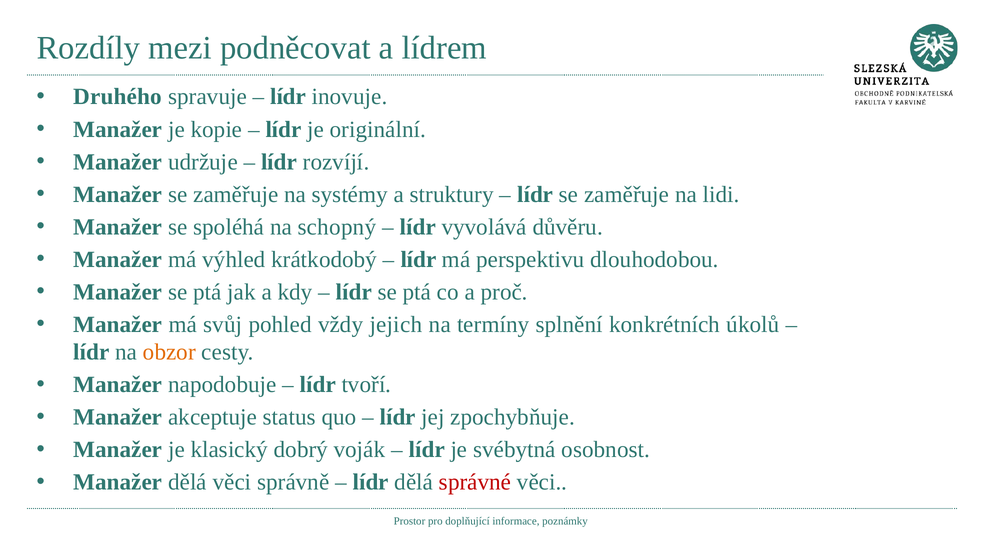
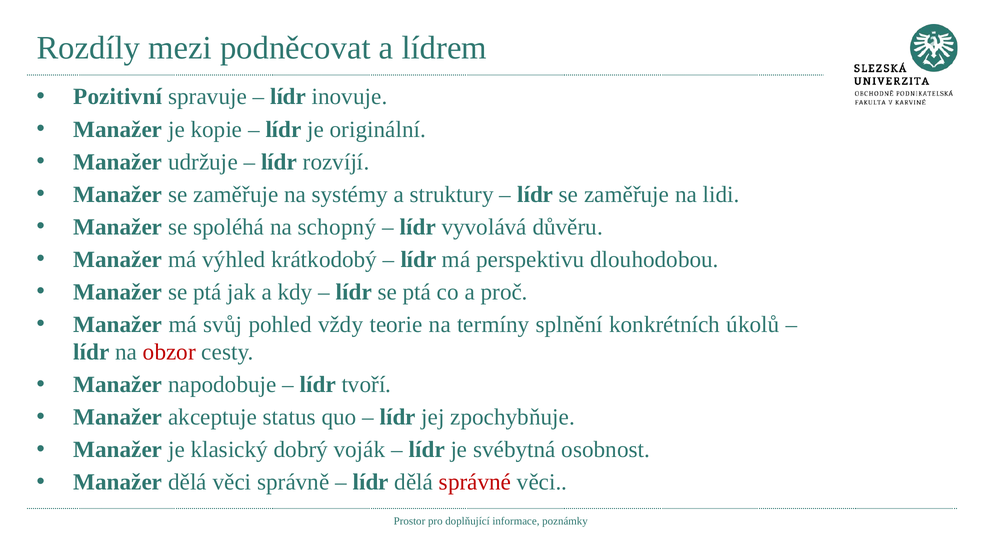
Druhého: Druhého -> Pozitivní (118, 97)
jejich: jejich -> teorie (396, 324)
obzor colour: orange -> red (169, 352)
